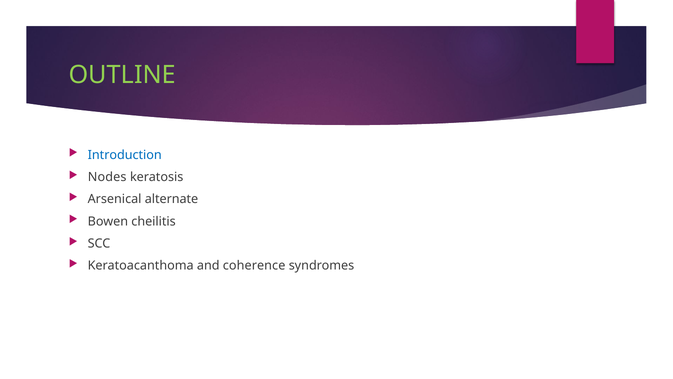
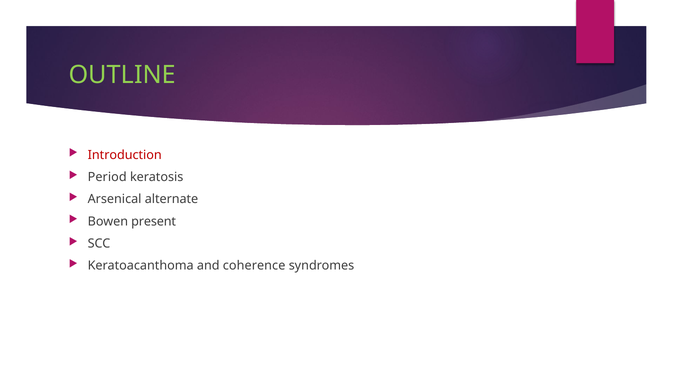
Introduction colour: blue -> red (125, 155)
Nodes: Nodes -> Period (107, 177)
cheilitis: cheilitis -> present (154, 221)
